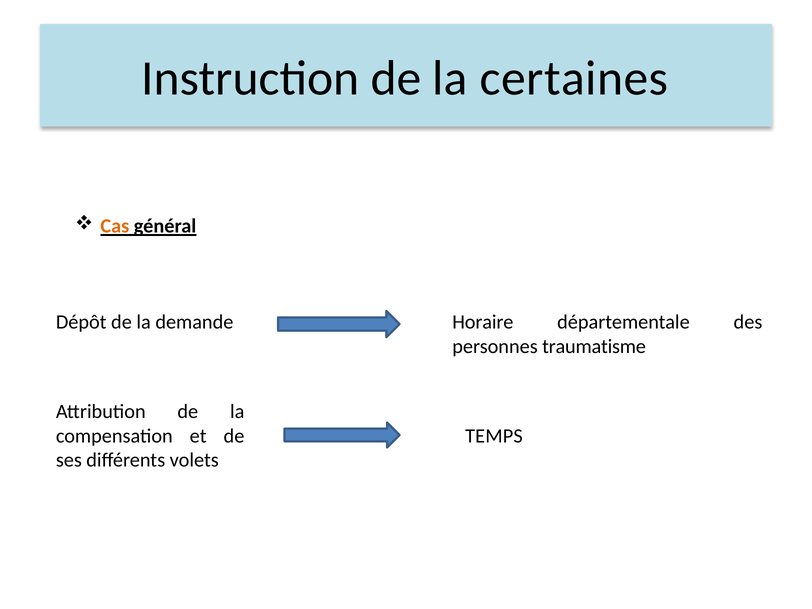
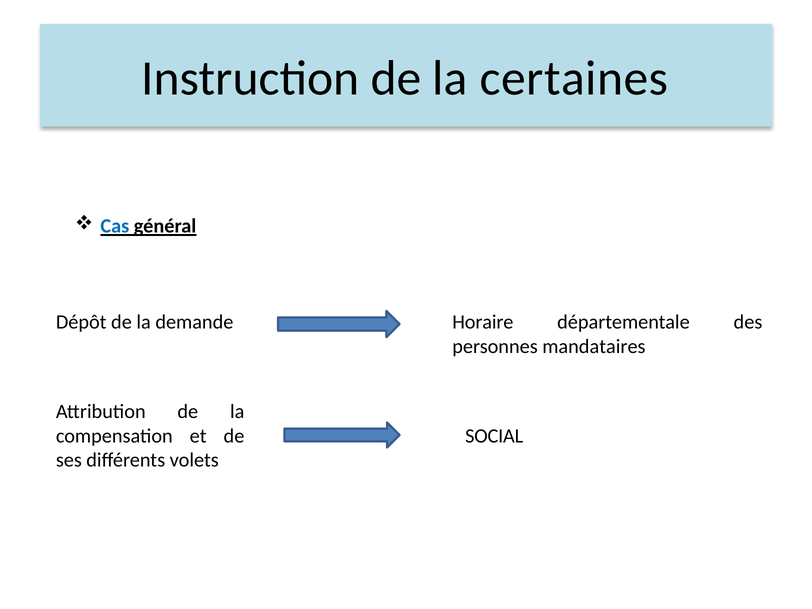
Cas colour: orange -> blue (115, 226)
traumatisme: traumatisme -> mandataires (594, 346)
TEMPS: TEMPS -> SOCIAL (494, 436)
